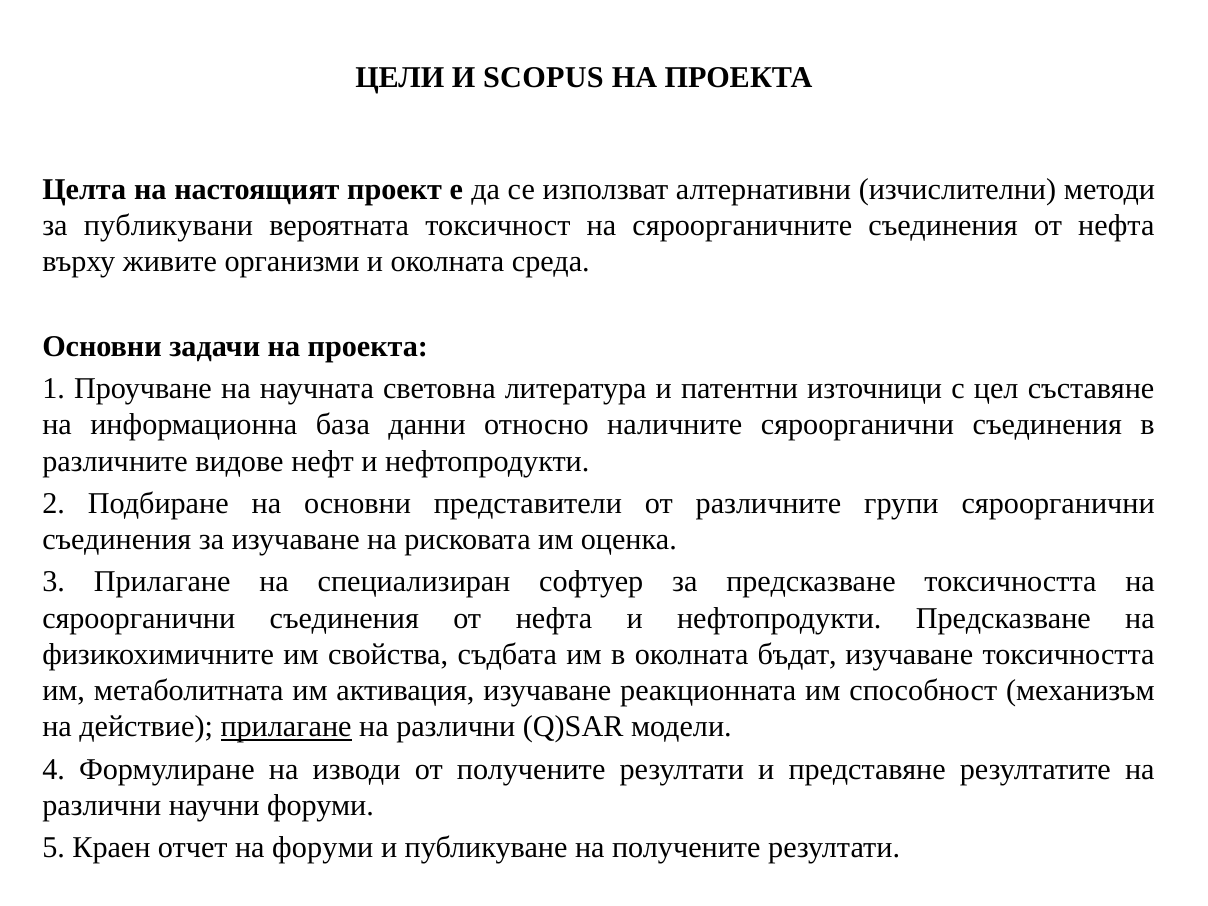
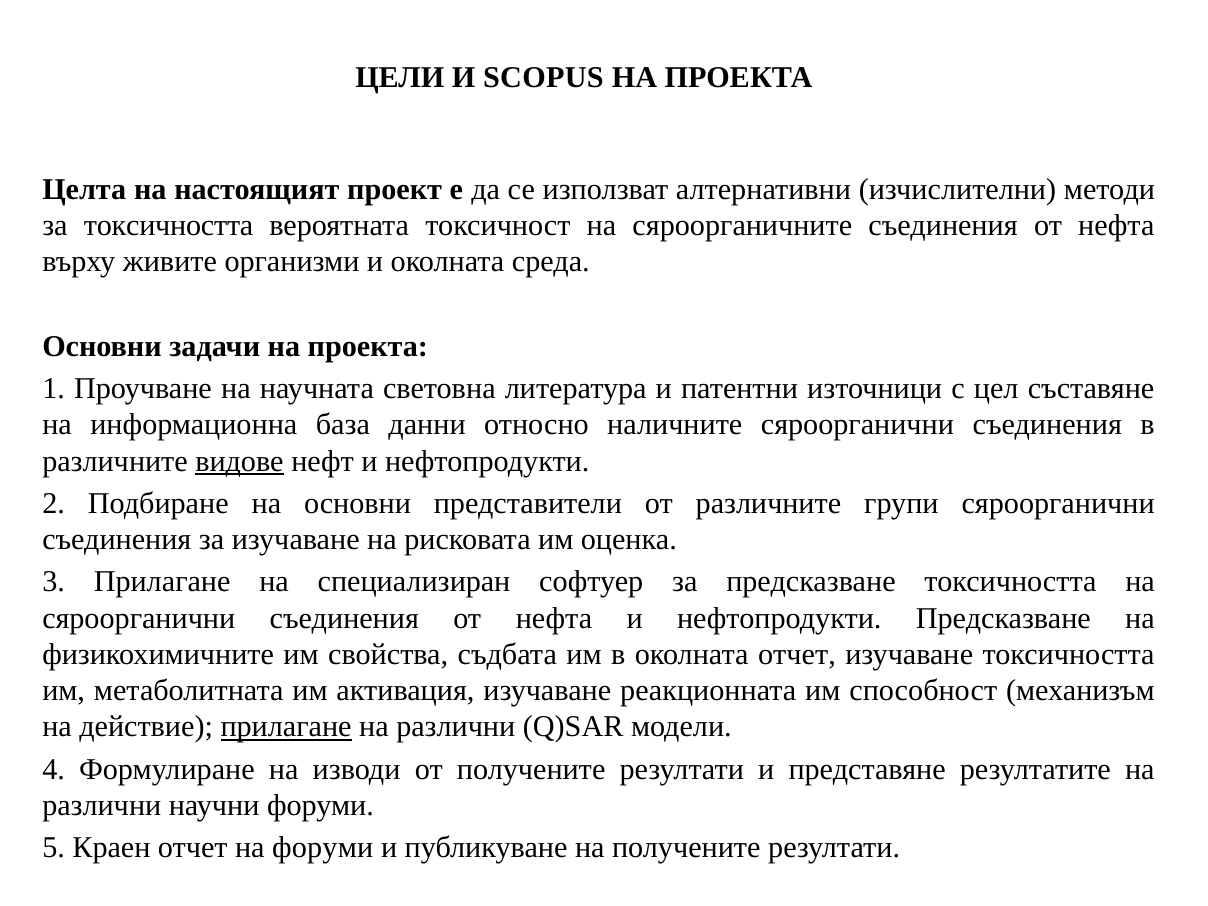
за публикувани: публикувани -> токсичността (169, 226)
видове underline: none -> present (239, 461)
околната бъдат: бъдат -> отчет (797, 654)
